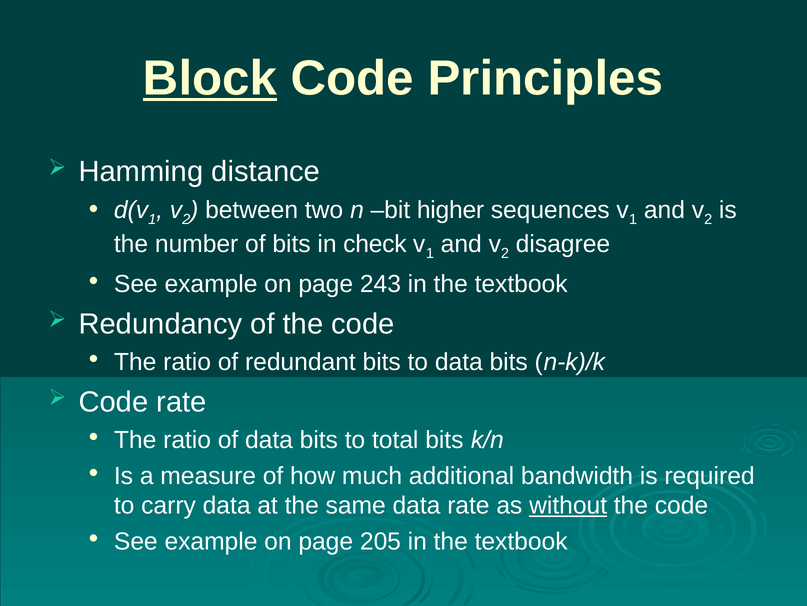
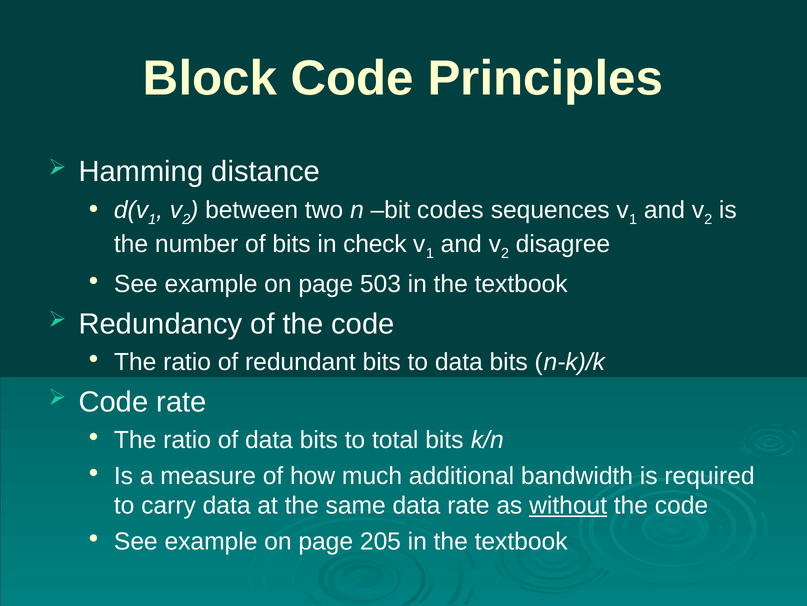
Block underline: present -> none (210, 78)
higher: higher -> codes (450, 210)
243: 243 -> 503 (380, 284)
